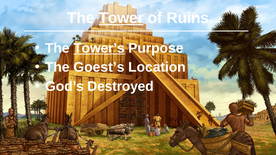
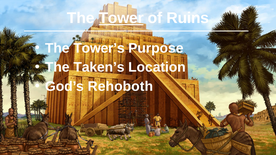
Tower’s underline: present -> none (99, 48)
Goest’s: Goest’s -> Taken’s (99, 67)
Destroyed: Destroyed -> Rehoboth (120, 87)
